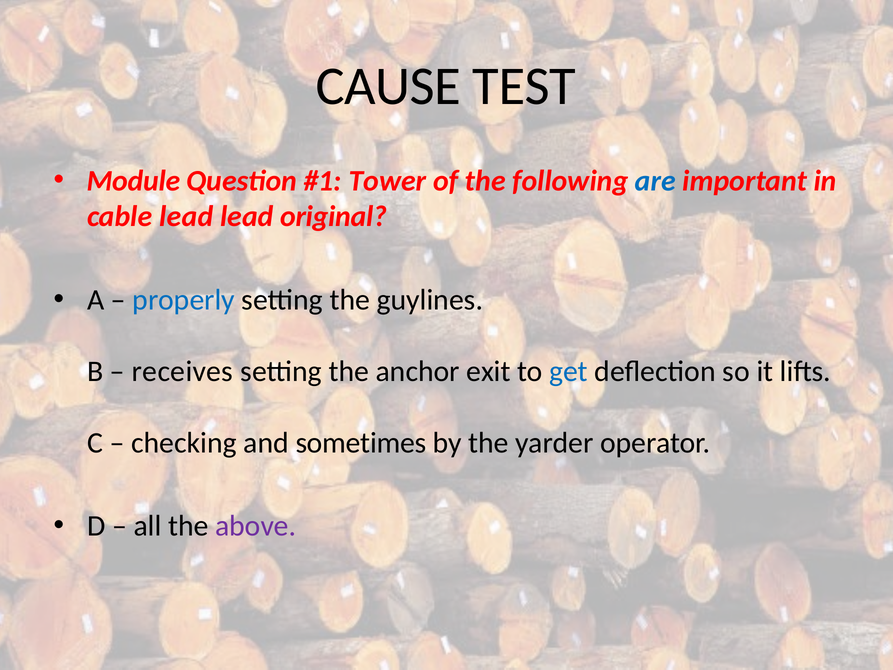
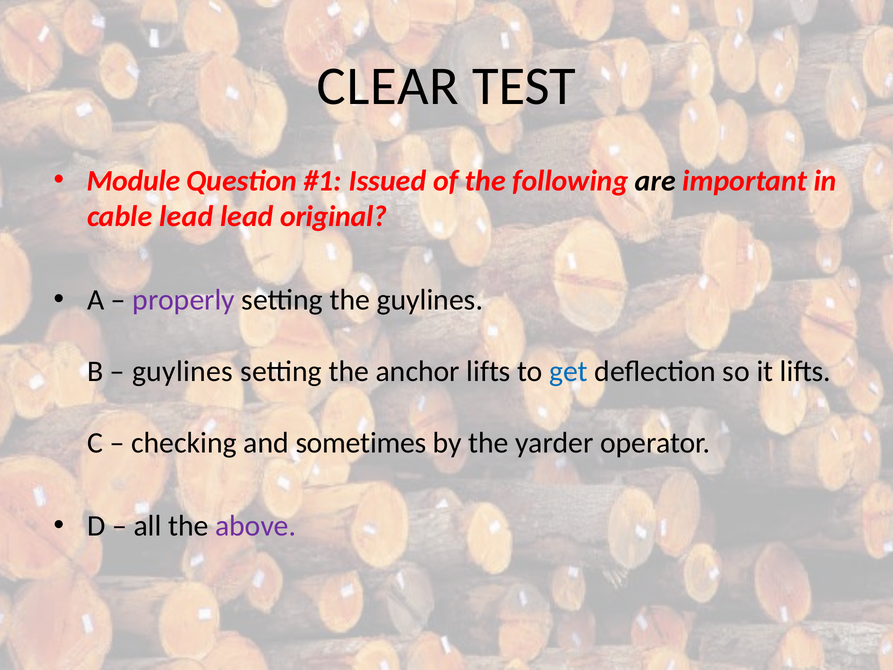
CAUSE: CAUSE -> CLEAR (388, 86)
Tower: Tower -> Issued (387, 181)
are colour: blue -> black (655, 181)
properly colour: blue -> purple (184, 300)
receives: receives -> guylines (182, 371)
anchor exit: exit -> lifts (489, 371)
